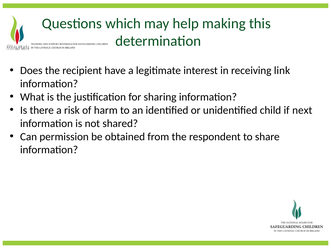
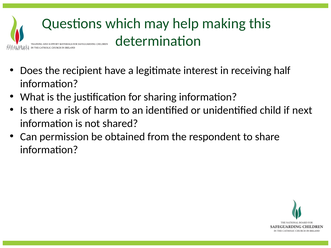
link: link -> half (282, 71)
